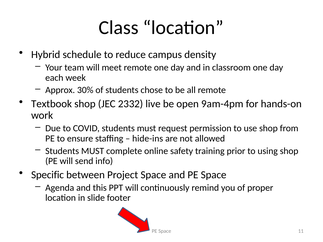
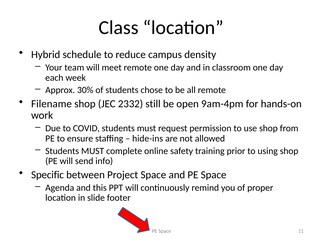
Textbook: Textbook -> Filename (51, 104)
live: live -> still (153, 104)
